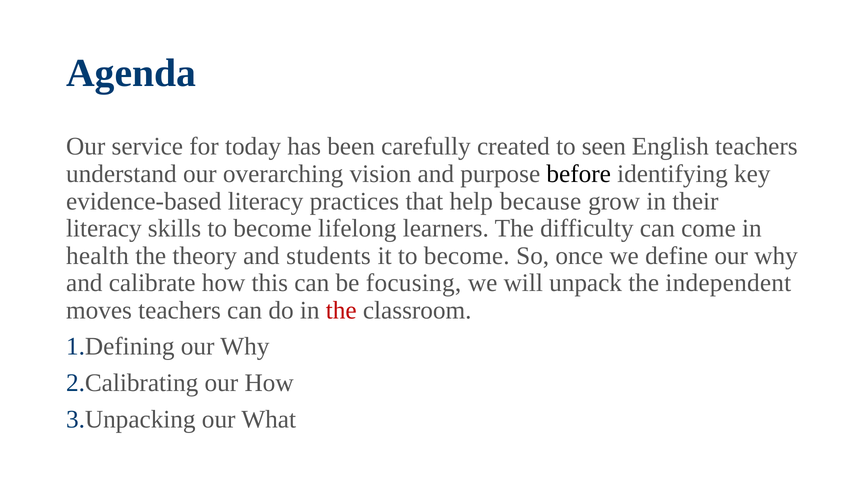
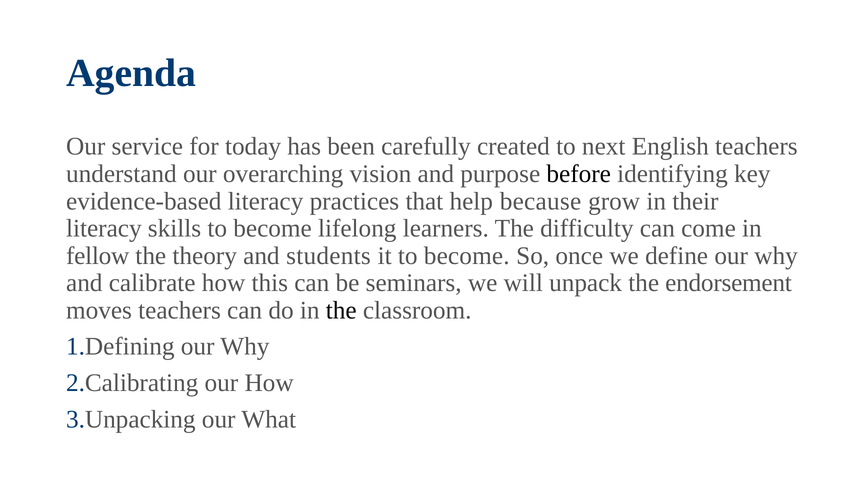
seen: seen -> next (604, 147)
health: health -> fellow (98, 256)
focusing: focusing -> seminars (414, 283)
independent: independent -> endorsement (729, 283)
the colour: red -> black (341, 310)
